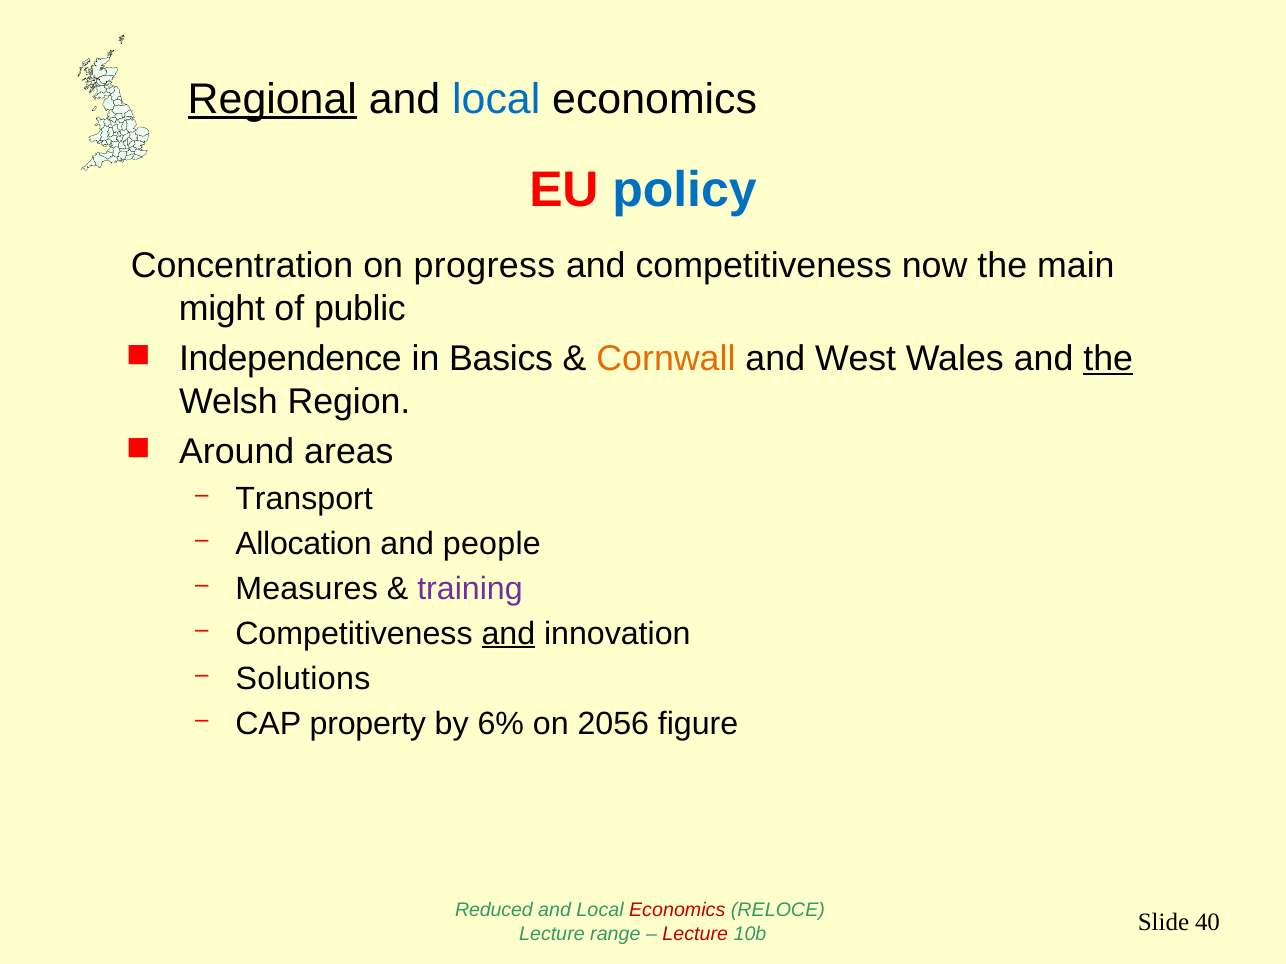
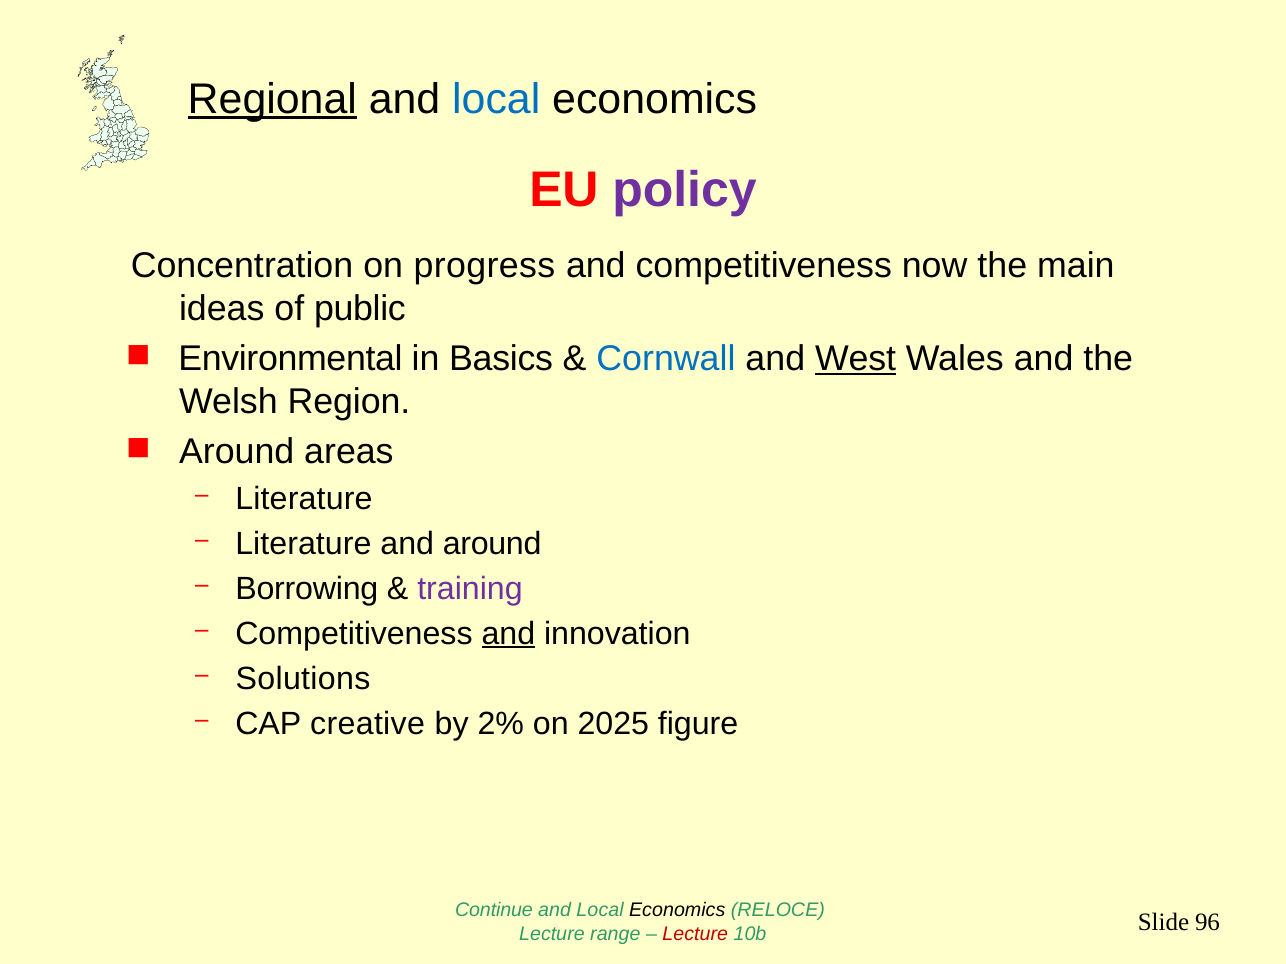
policy colour: blue -> purple (685, 190)
might: might -> ideas (222, 309)
Independence: Independence -> Environmental (290, 359)
Cornwall colour: orange -> blue (666, 359)
West underline: none -> present (856, 359)
the underline: present -> none (1108, 359)
Transport: Transport -> Literature (304, 499)
Allocation: Allocation -> Literature (303, 544)
and people: people -> around (492, 544)
Measures: Measures -> Borrowing (307, 589)
property: property -> creative (368, 724)
6%: 6% -> 2% (501, 724)
2056: 2056 -> 2025 (613, 724)
Reduced: Reduced -> Continue (494, 911)
Economics colour: red -> black (677, 911)
40: 40 -> 96 (1208, 923)
